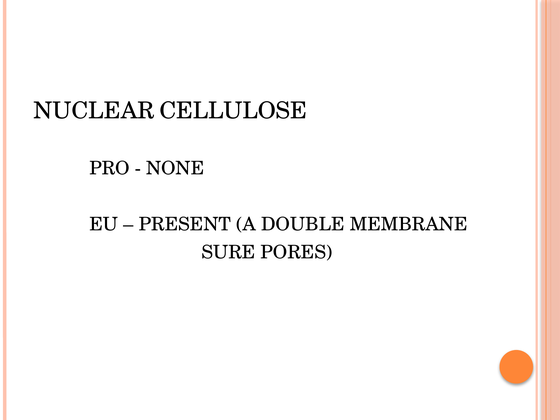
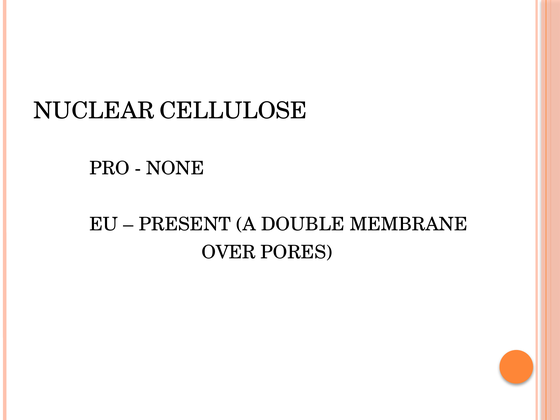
SURE: SURE -> OVER (229, 252)
